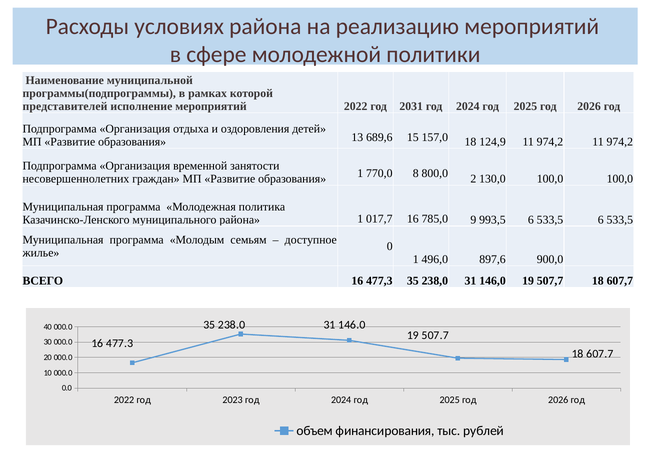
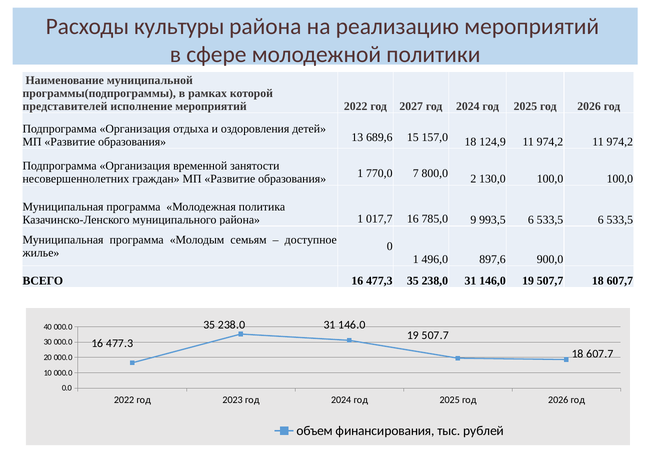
условиях: условиях -> культуры (179, 26)
2031: 2031 -> 2027 (411, 106)
8: 8 -> 7 (416, 173)
